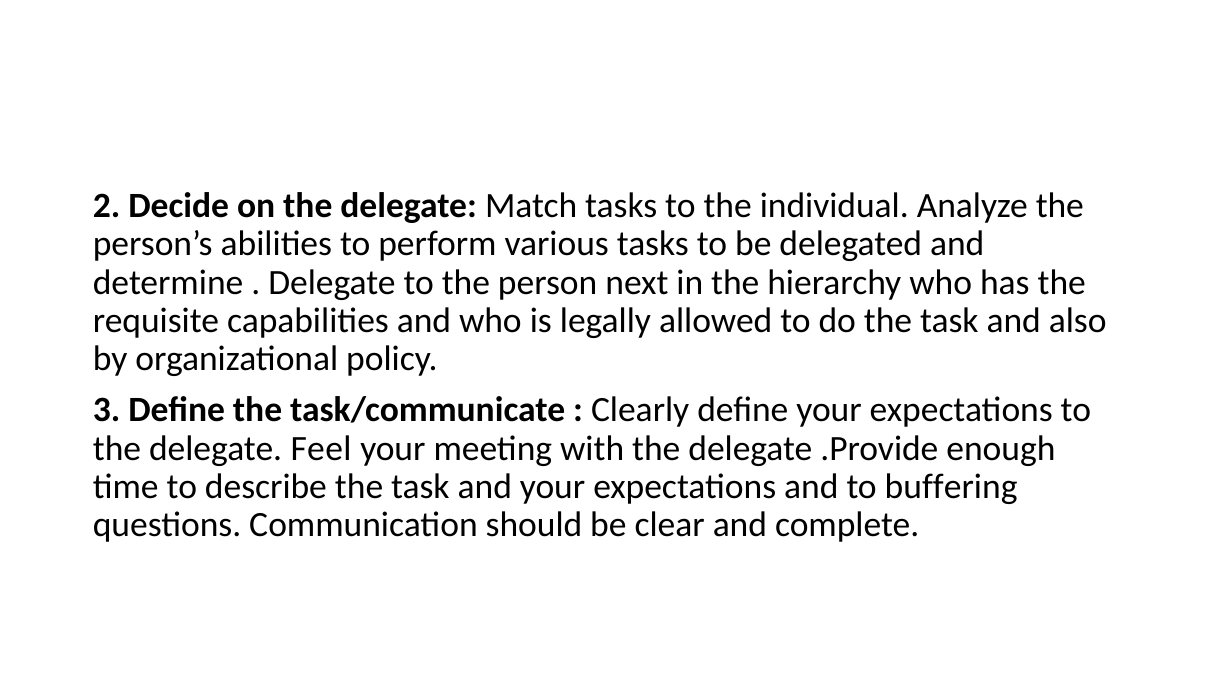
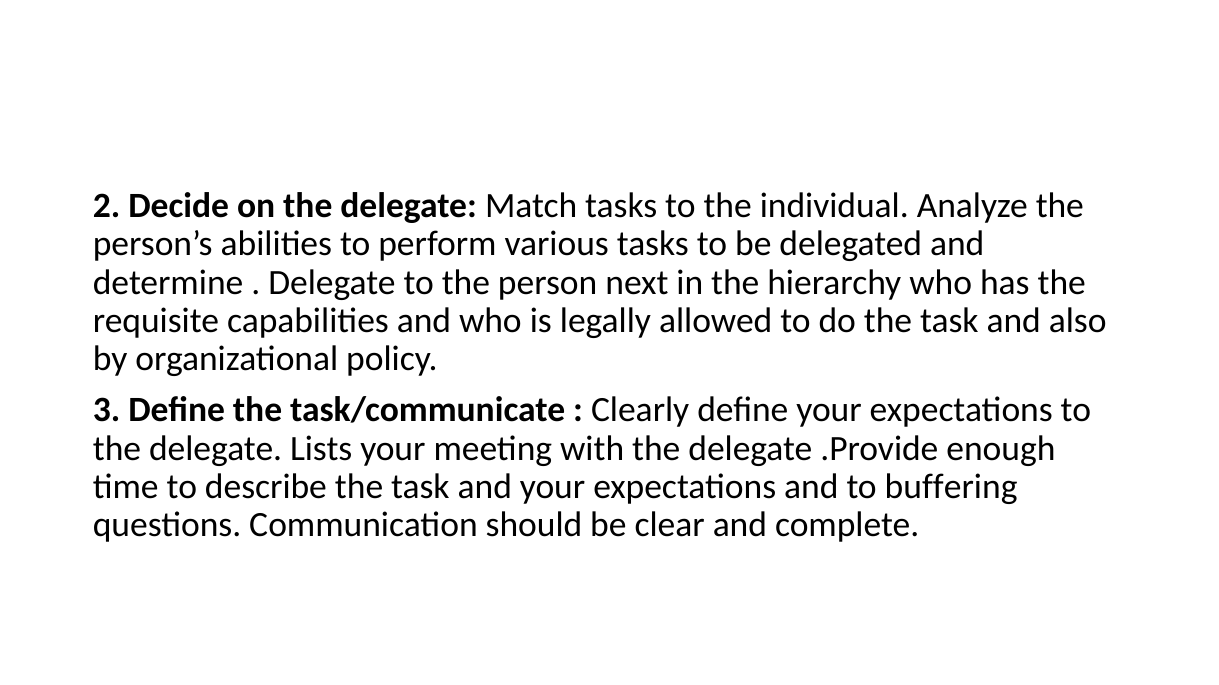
Feel: Feel -> Lists (321, 449)
